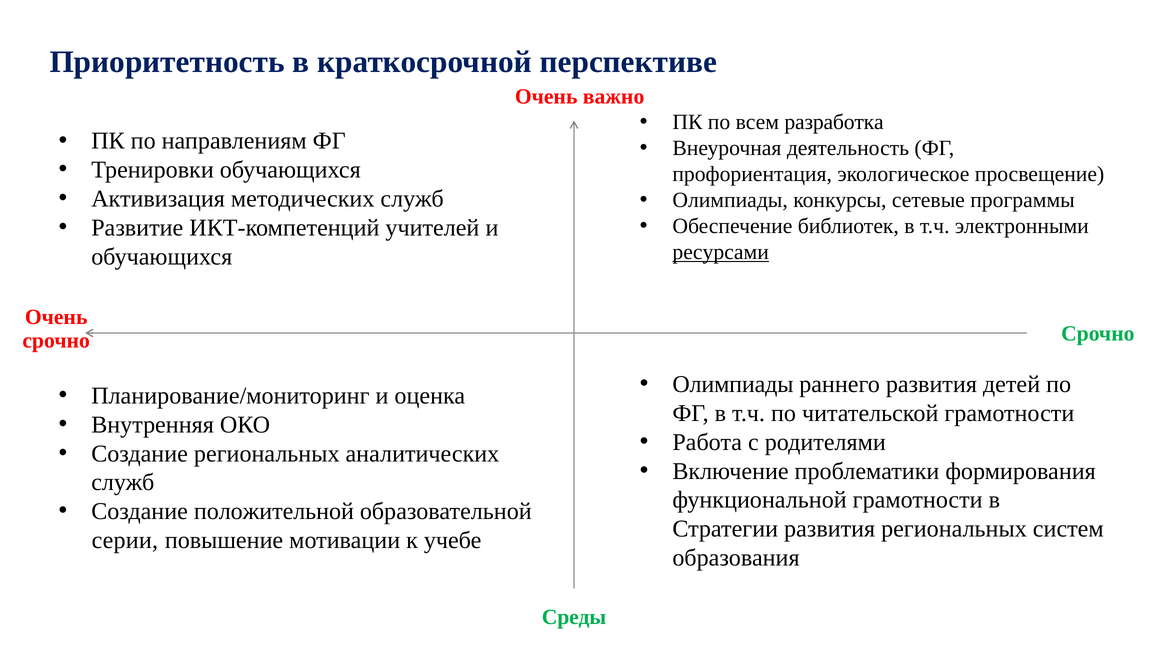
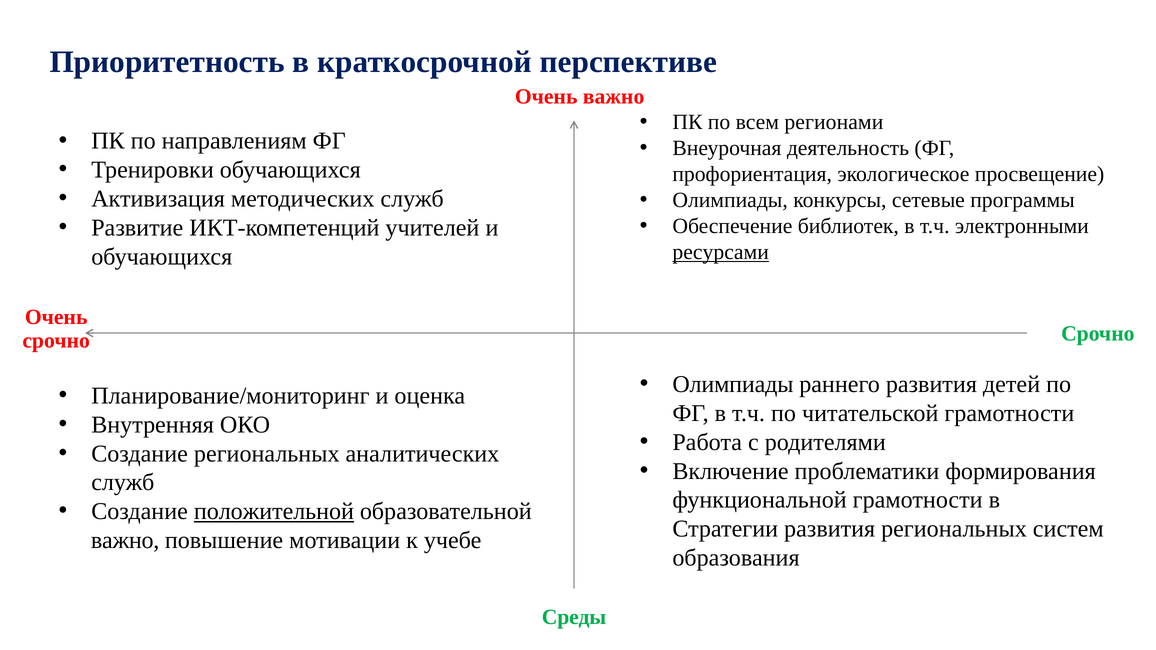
разработка: разработка -> регионами (834, 122)
положительной underline: none -> present (274, 512)
серии: серии -> важно (125, 541)
